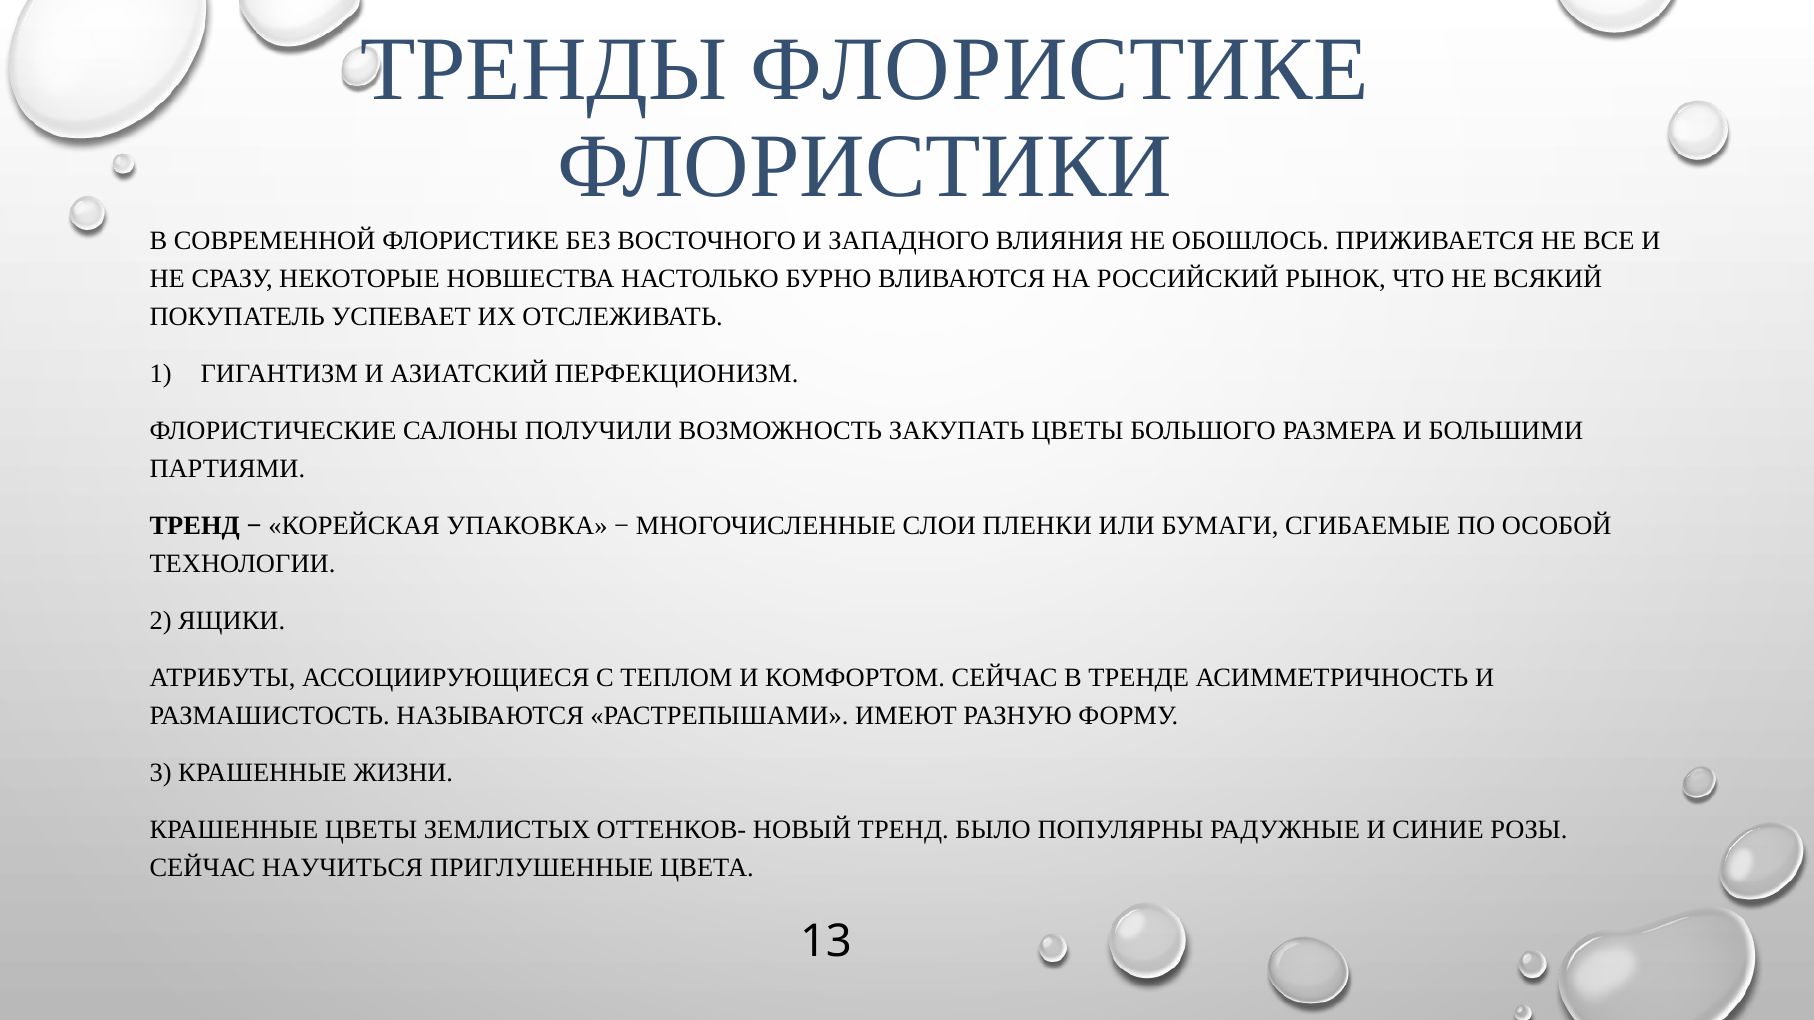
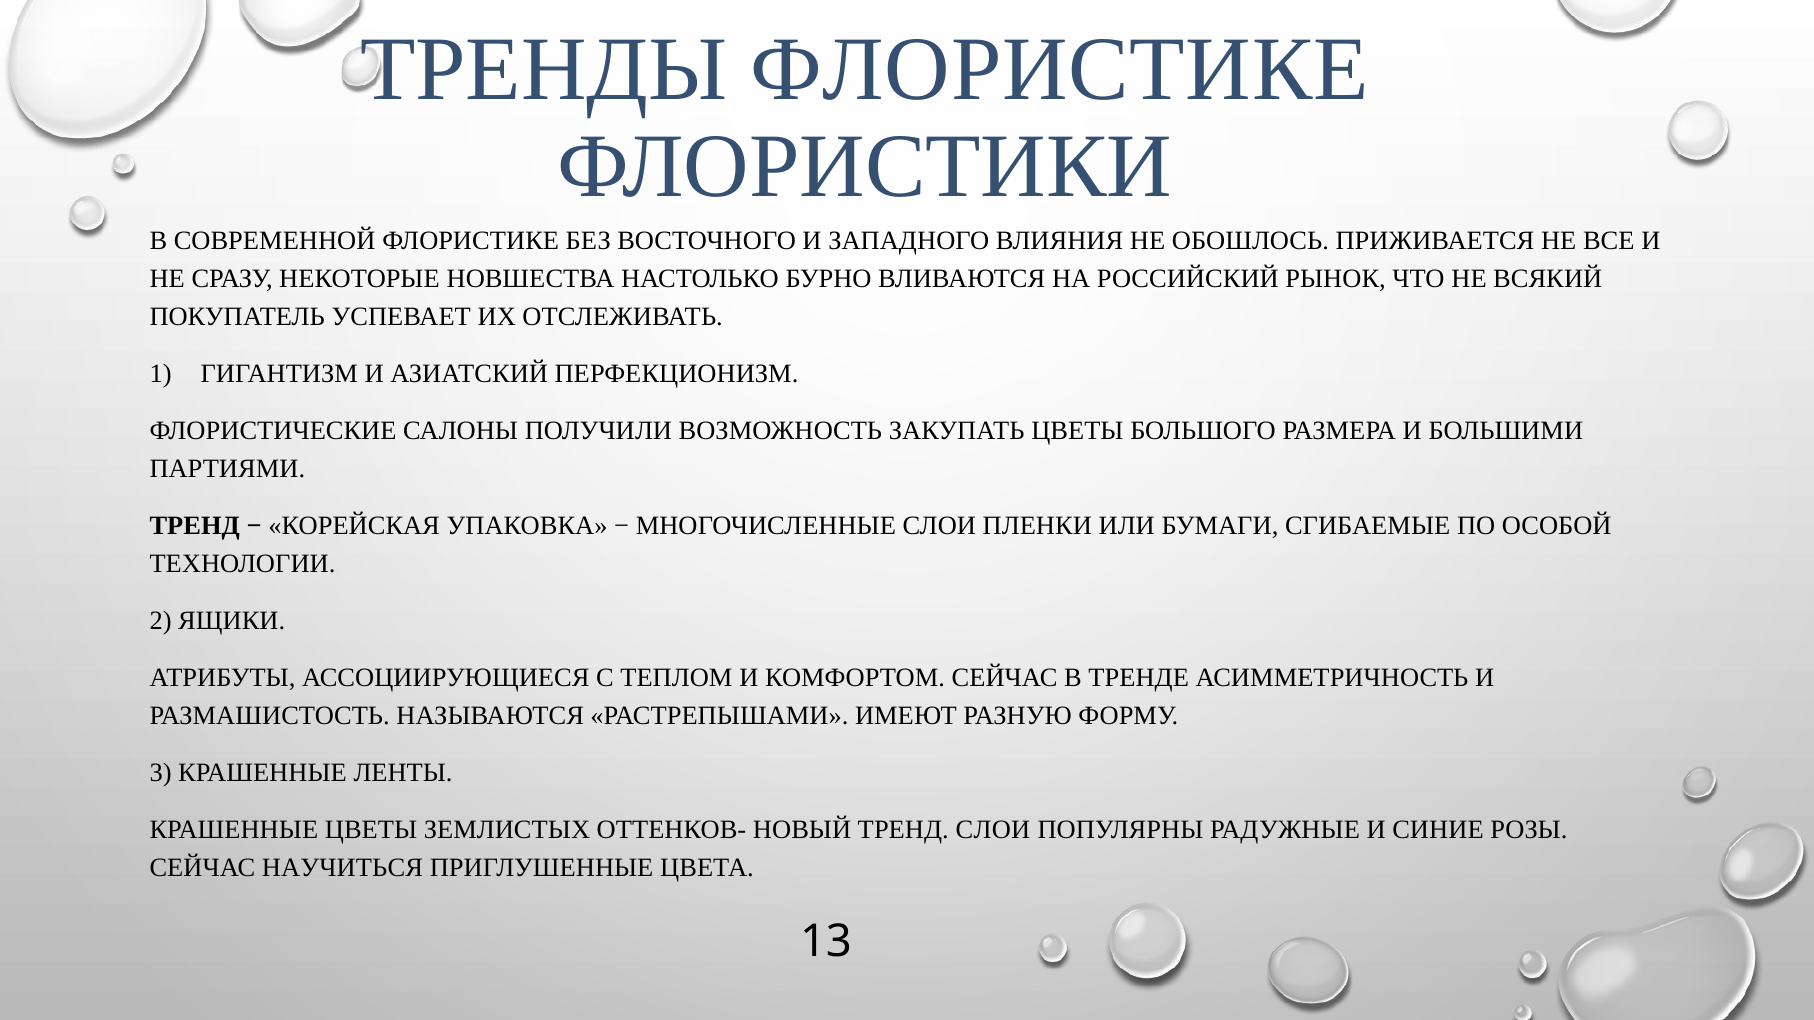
ЖИЗНИ: ЖИЗНИ -> ЛЕНТЫ (403, 773)
ТРЕНД БЫЛО: БЫЛО -> СЛОИ (993, 830)
